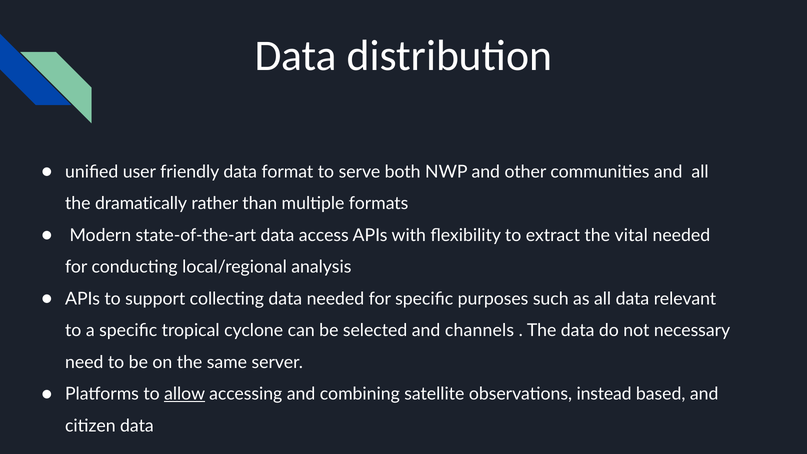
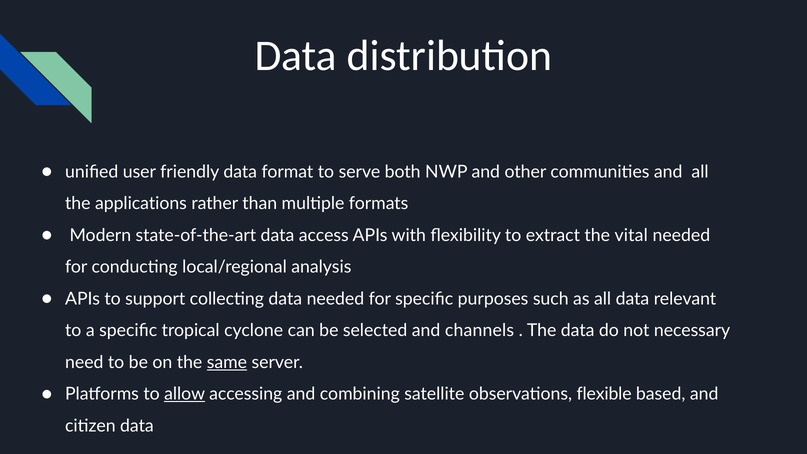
dramatically: dramatically -> applications (141, 203)
same underline: none -> present (227, 362)
instead: instead -> flexible (604, 394)
